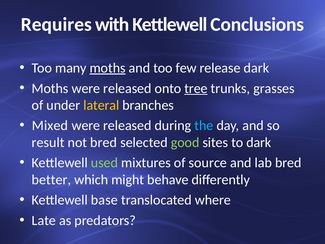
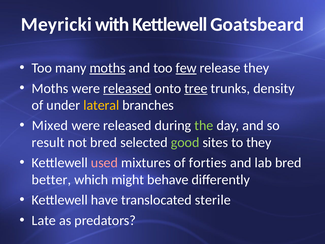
Requires: Requires -> Meyricki (56, 24)
Conclusions: Conclusions -> Goatsbeard (257, 24)
few underline: none -> present (186, 68)
release dark: dark -> they (256, 68)
released underline: none -> present (127, 88)
grasses: grasses -> density (274, 88)
the colour: light blue -> light green (204, 125)
to dark: dark -> they (259, 142)
used colour: light green -> pink (104, 163)
source: source -> forties (208, 163)
base: base -> have (104, 200)
where: where -> sterile (213, 200)
